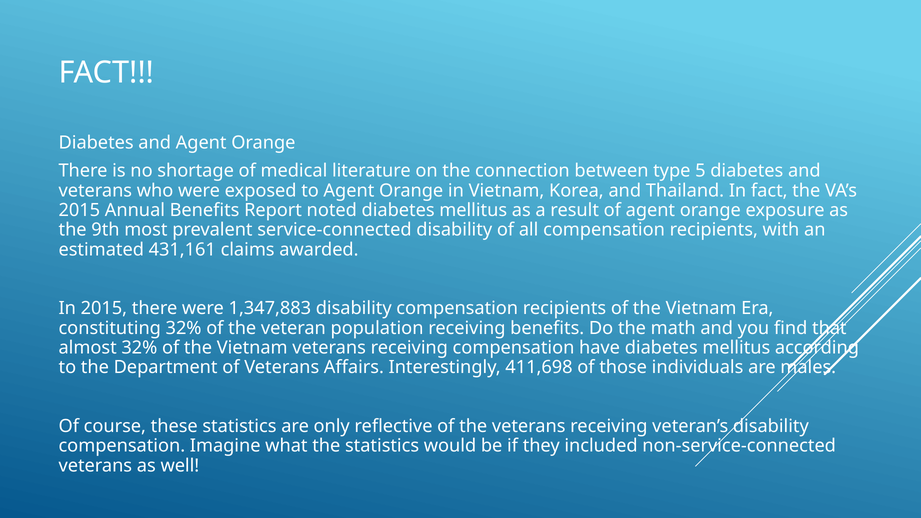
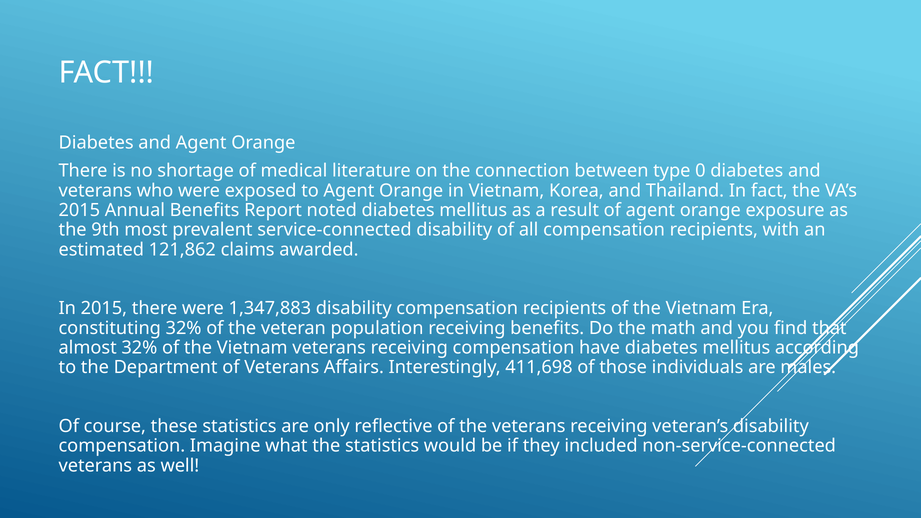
5: 5 -> 0 (700, 171)
431,161: 431,161 -> 121,862 (182, 250)
